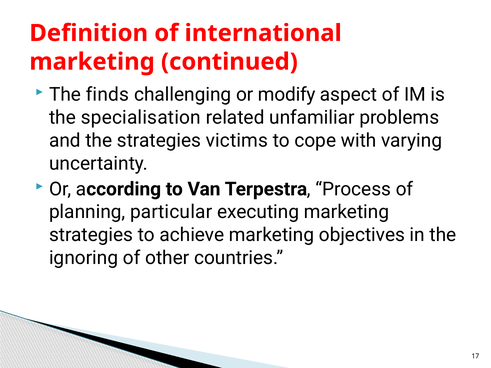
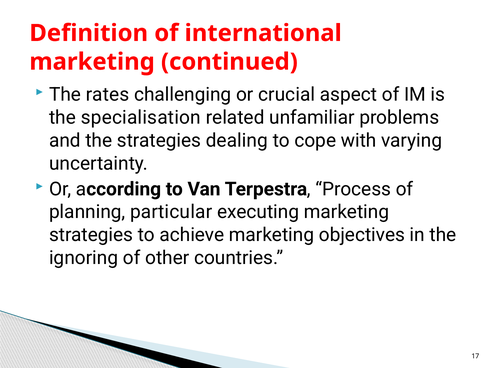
finds: finds -> rates (107, 95)
modify: modify -> crucial (287, 95)
victims: victims -> dealing (237, 141)
